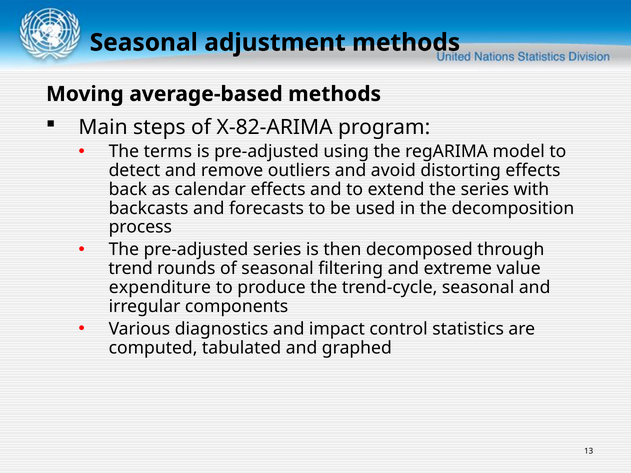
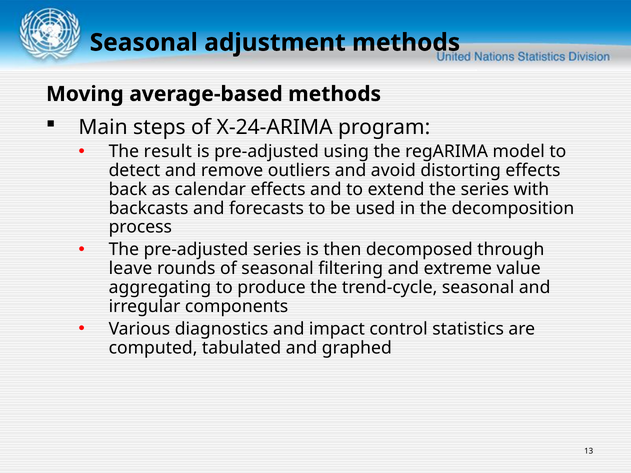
X-82-ARIMA: X-82-ARIMA -> X-24-ARIMA (275, 127)
terms: terms -> result (168, 152)
trend: trend -> leave (130, 269)
expenditure: expenditure -> aggregating (160, 288)
